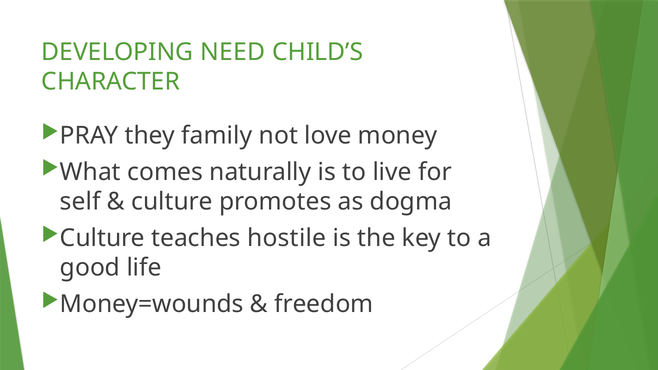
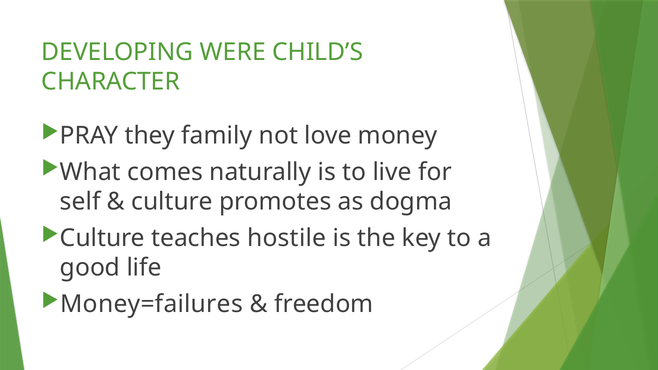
NEED: NEED -> WERE (233, 52)
Money=wounds: Money=wounds -> Money=failures (152, 304)
